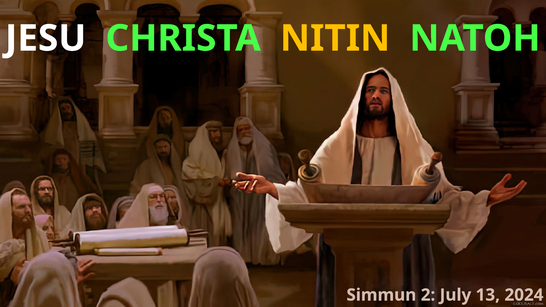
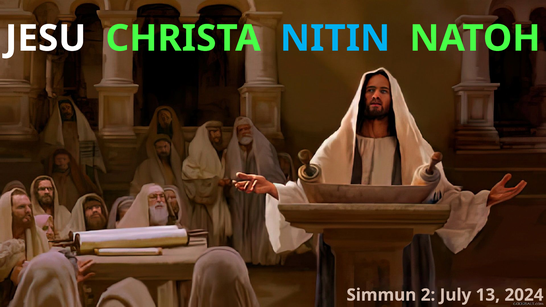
NITIN colour: yellow -> light blue (335, 38)
